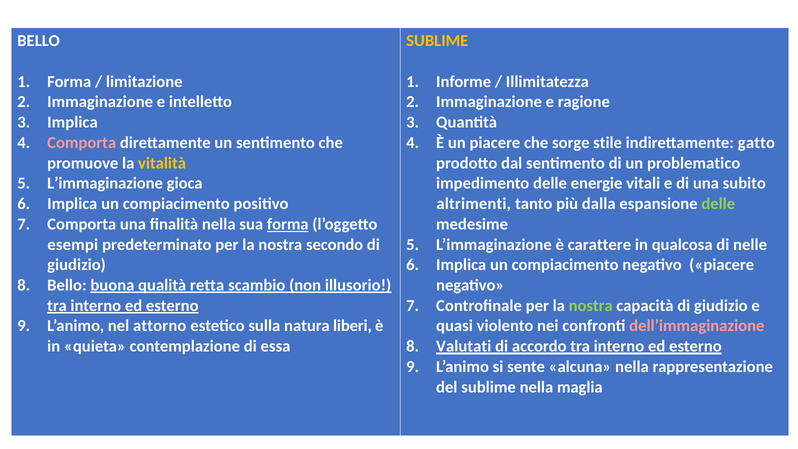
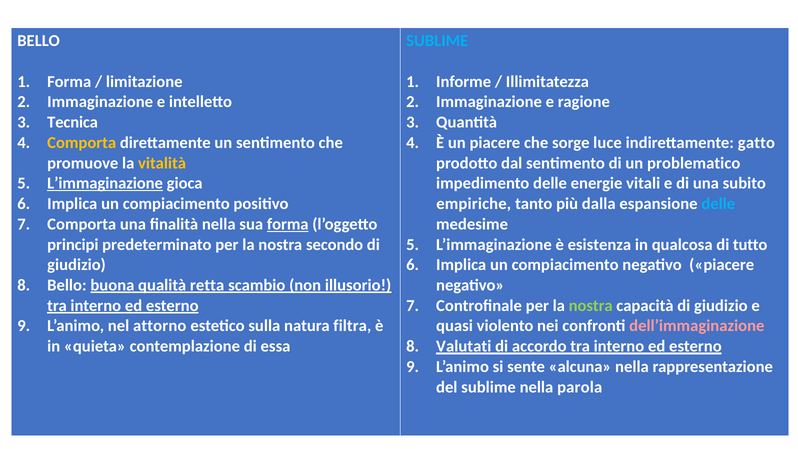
SUBLIME colour: yellow -> light blue (437, 41)
Implica: Implica -> Tecnica (73, 122)
Comporta colour: pink -> yellow (82, 143)
stile: stile -> luce (608, 143)
L’immaginazione underline: none -> present (105, 183)
altrimenti: altrimenti -> empiriche (474, 204)
delle colour: light green -> light blue (718, 204)
esempi: esempi -> principi (73, 244)
carattere: carattere -> esistenza (599, 244)
nelle: nelle -> tutto (750, 244)
liberi: liberi -> filtra (352, 326)
maglia: maglia -> parola (580, 387)
